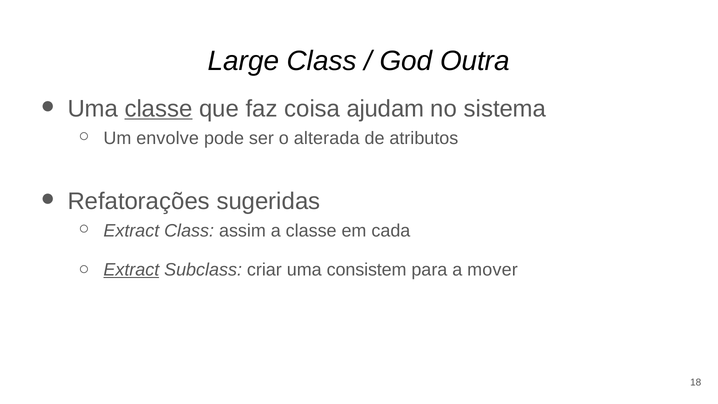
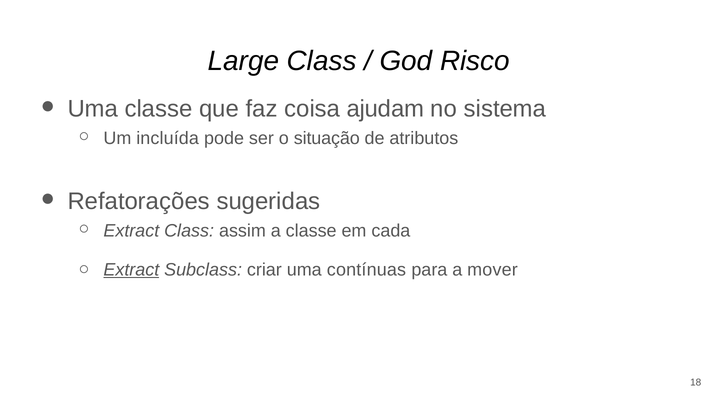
Outra: Outra -> Risco (475, 61)
classe underline: present -> none (159, 109)
envolve: envolve -> incluída (168, 138)
alterada: alterada -> situação (327, 138)
consistem: consistem -> contínuas (366, 270)
